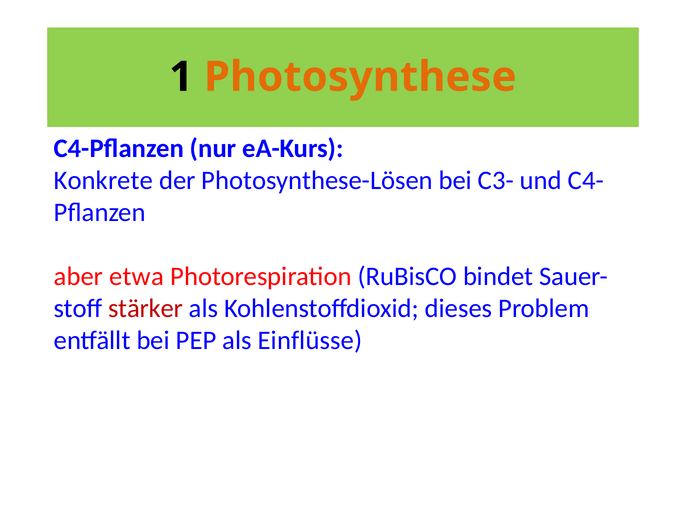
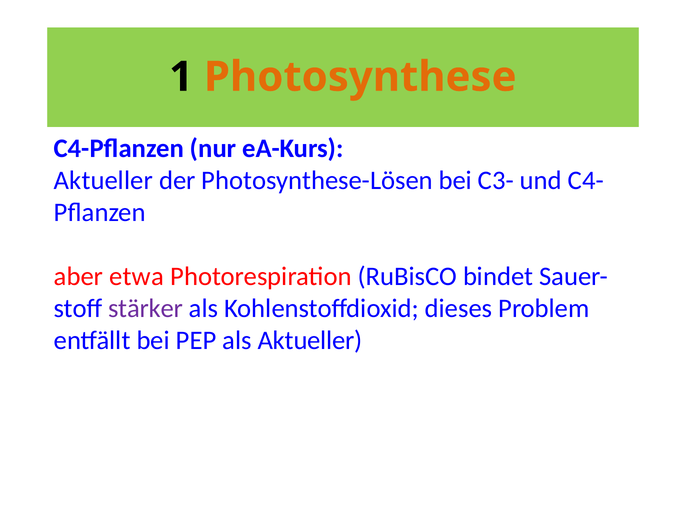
Konkrete: Konkrete -> Aktueller (103, 180)
stärker colour: red -> purple (146, 308)
als Einflüsse: Einflüsse -> Aktueller (310, 340)
